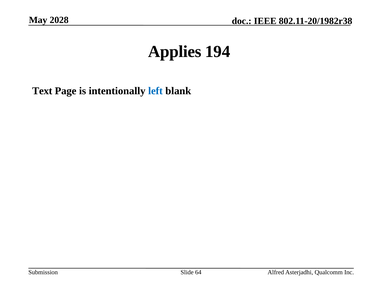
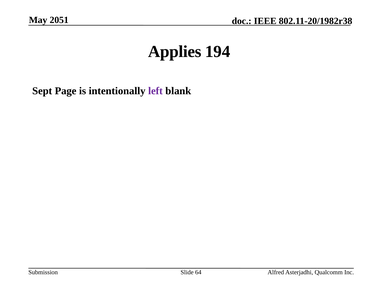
2028: 2028 -> 2051 (59, 20)
Text: Text -> Sept (42, 91)
left colour: blue -> purple (155, 91)
